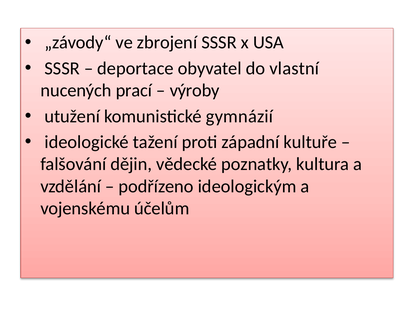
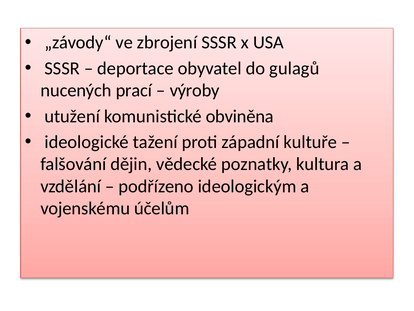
vlastní: vlastní -> gulagů (294, 68)
gymnázií: gymnázií -> obviněna (240, 116)
